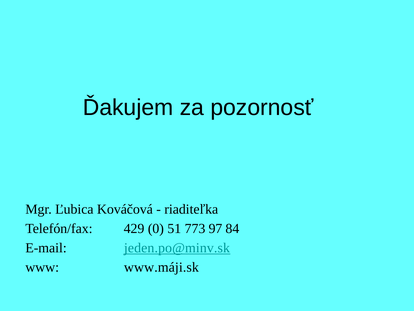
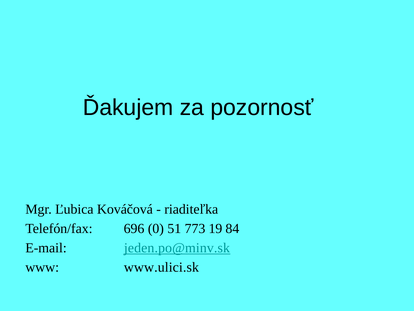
429: 429 -> 696 (134, 228)
97: 97 -> 19 (215, 228)
www.máji.sk: www.máji.sk -> www.ulici.sk (161, 267)
